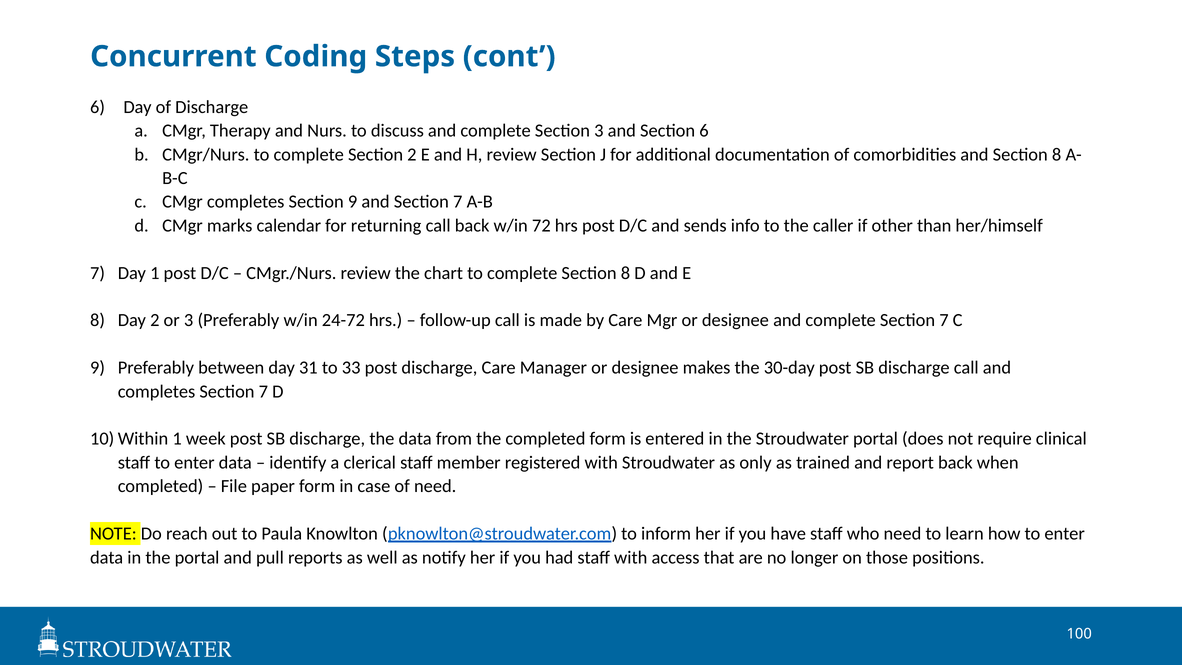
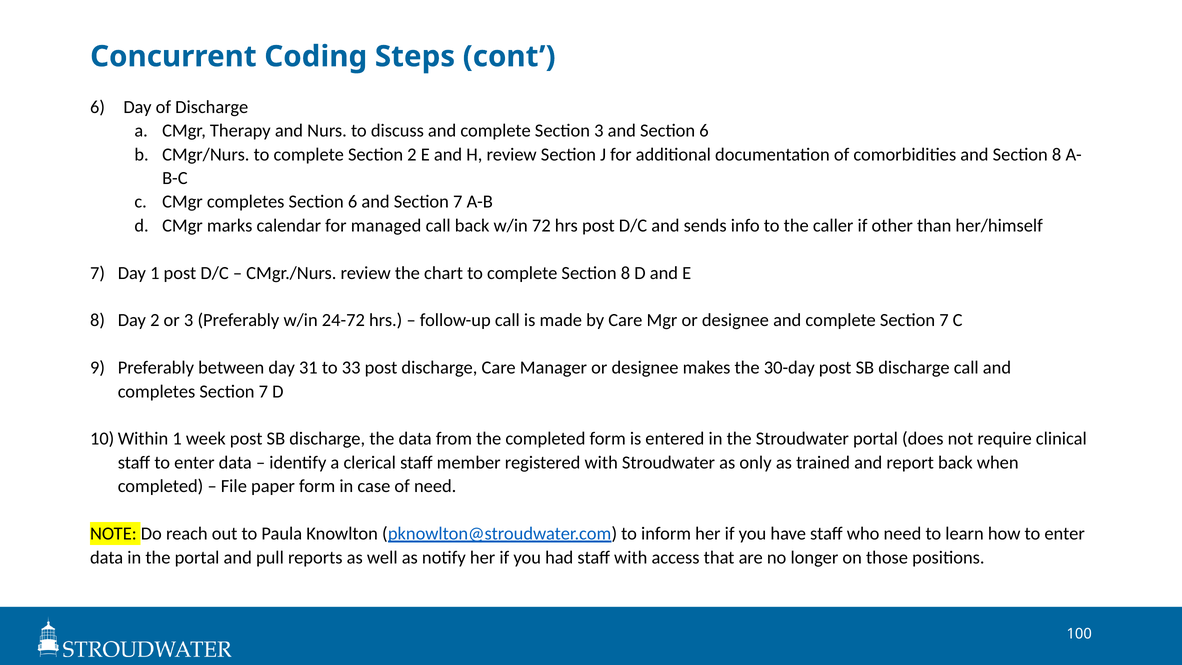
completes Section 9: 9 -> 6 (353, 202)
returning: returning -> managed (386, 226)
